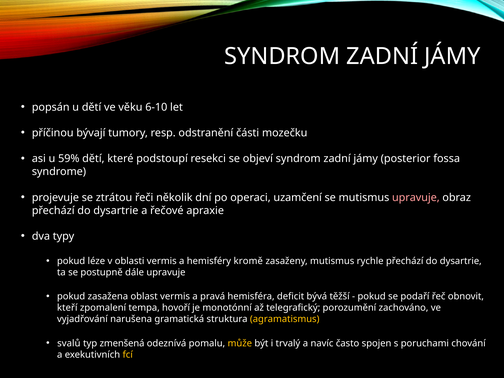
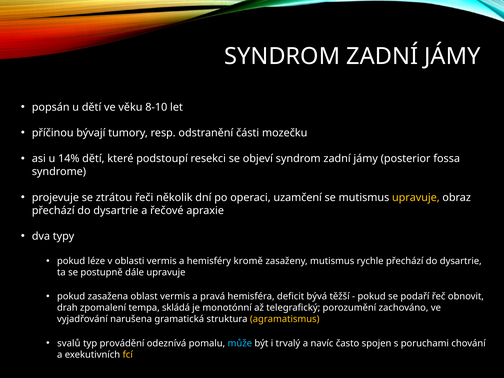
6-10: 6-10 -> 8-10 (156, 107)
59%: 59% -> 14% (69, 159)
upravuje colour: pink -> yellow (416, 197)
kteří: kteří -> drah (67, 308)
hovoří: hovoří -> skládá (176, 308)
zmenšená: zmenšená -> provádění (122, 343)
může colour: yellow -> light blue (240, 343)
